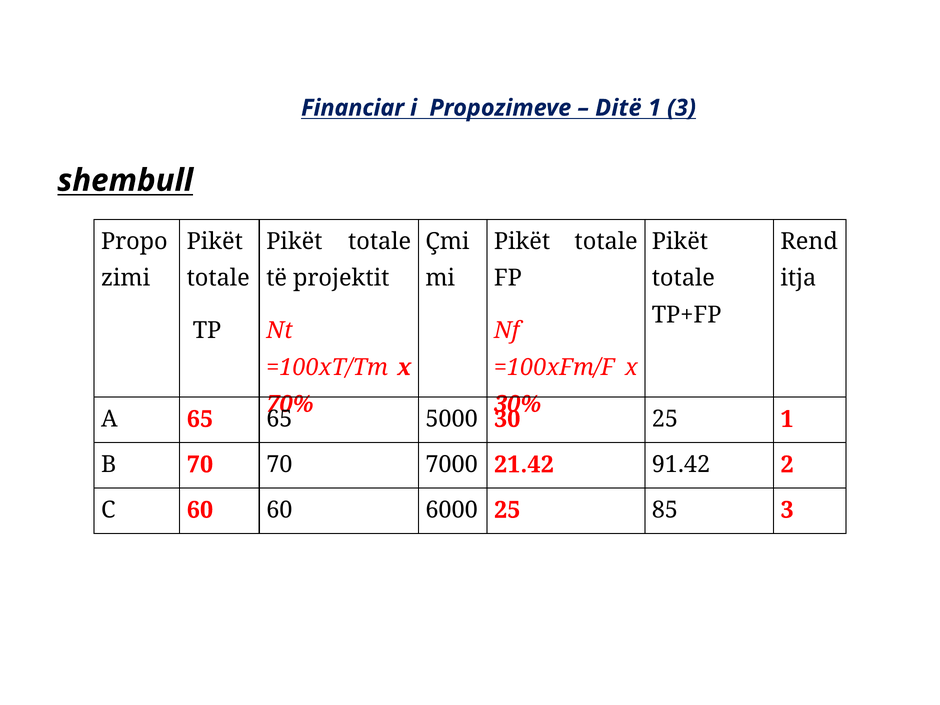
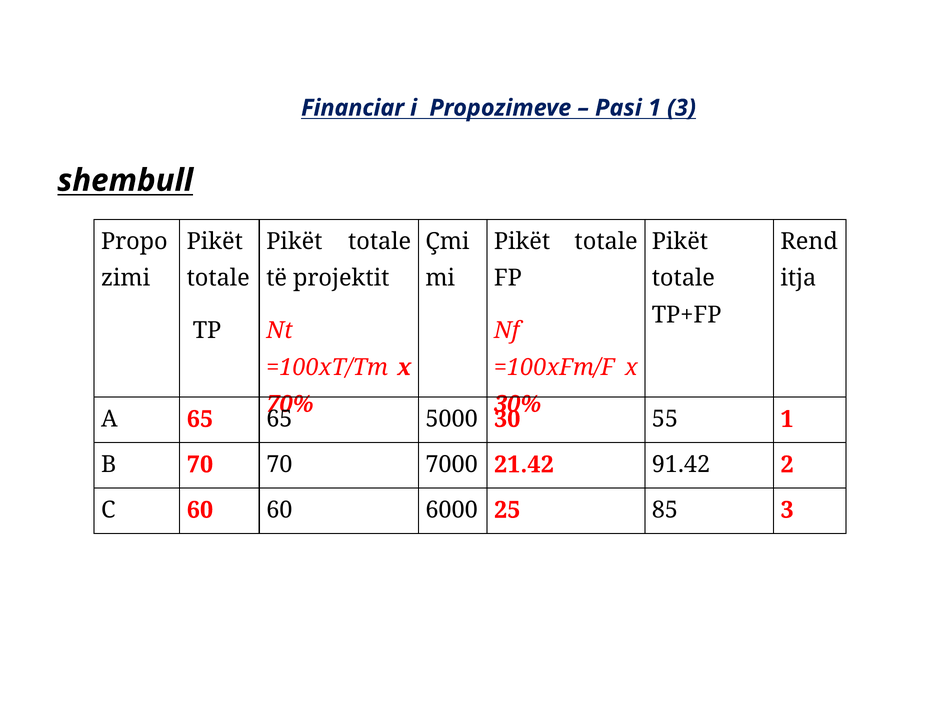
Ditë: Ditë -> Pasi (618, 108)
25: 25 -> 55 (665, 419)
